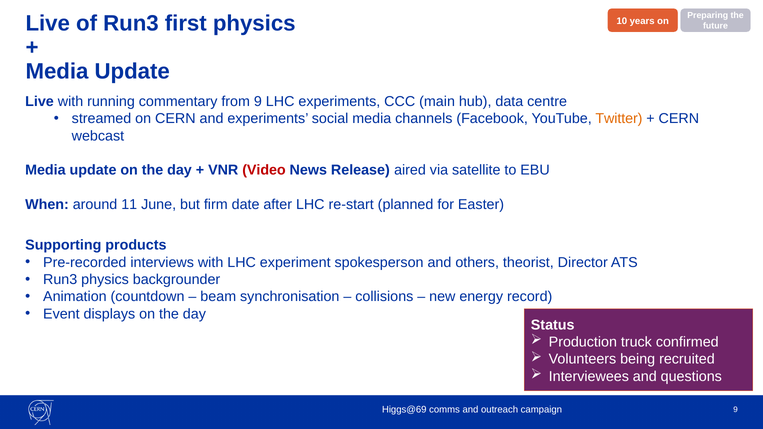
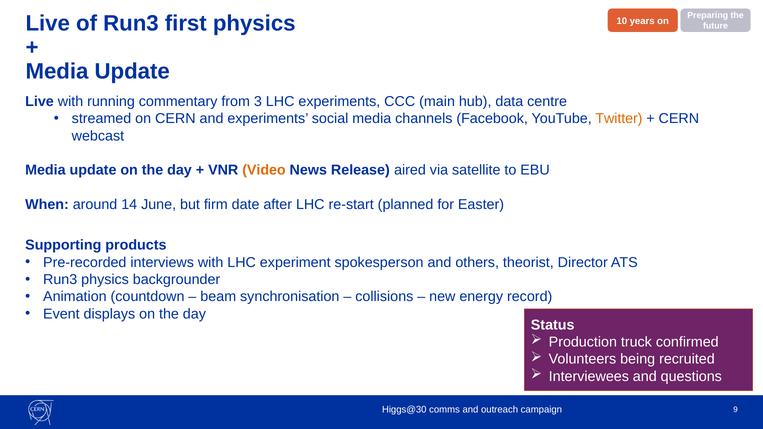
from 9: 9 -> 3 (258, 102)
Video colour: red -> orange (264, 170)
11: 11 -> 14 (129, 205)
Higgs@69: Higgs@69 -> Higgs@30 (404, 410)
